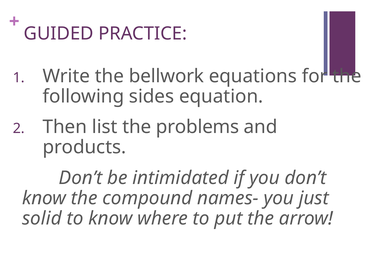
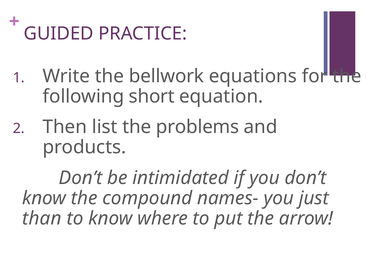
sides: sides -> short (152, 96)
solid: solid -> than (42, 219)
